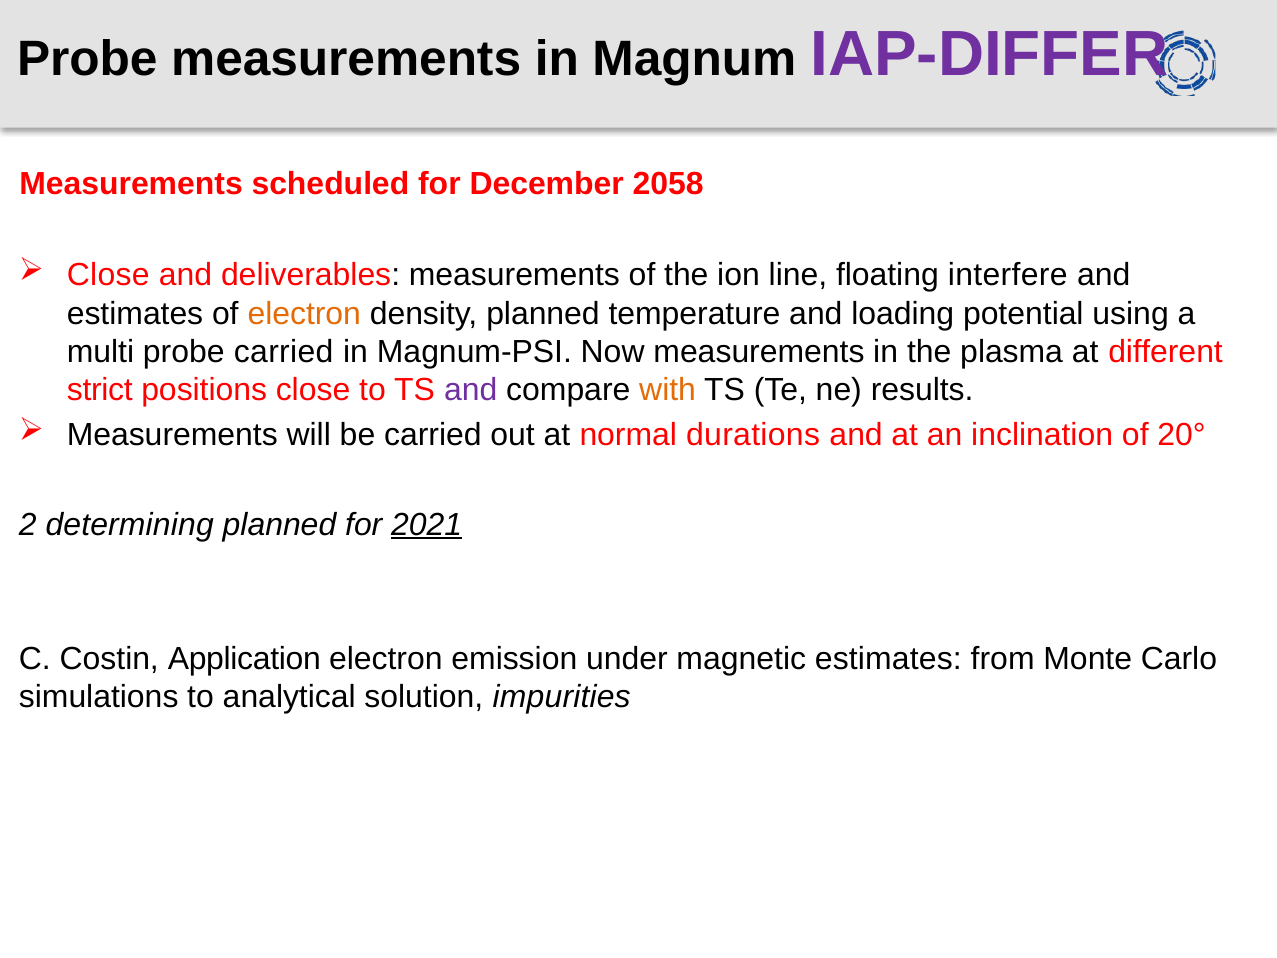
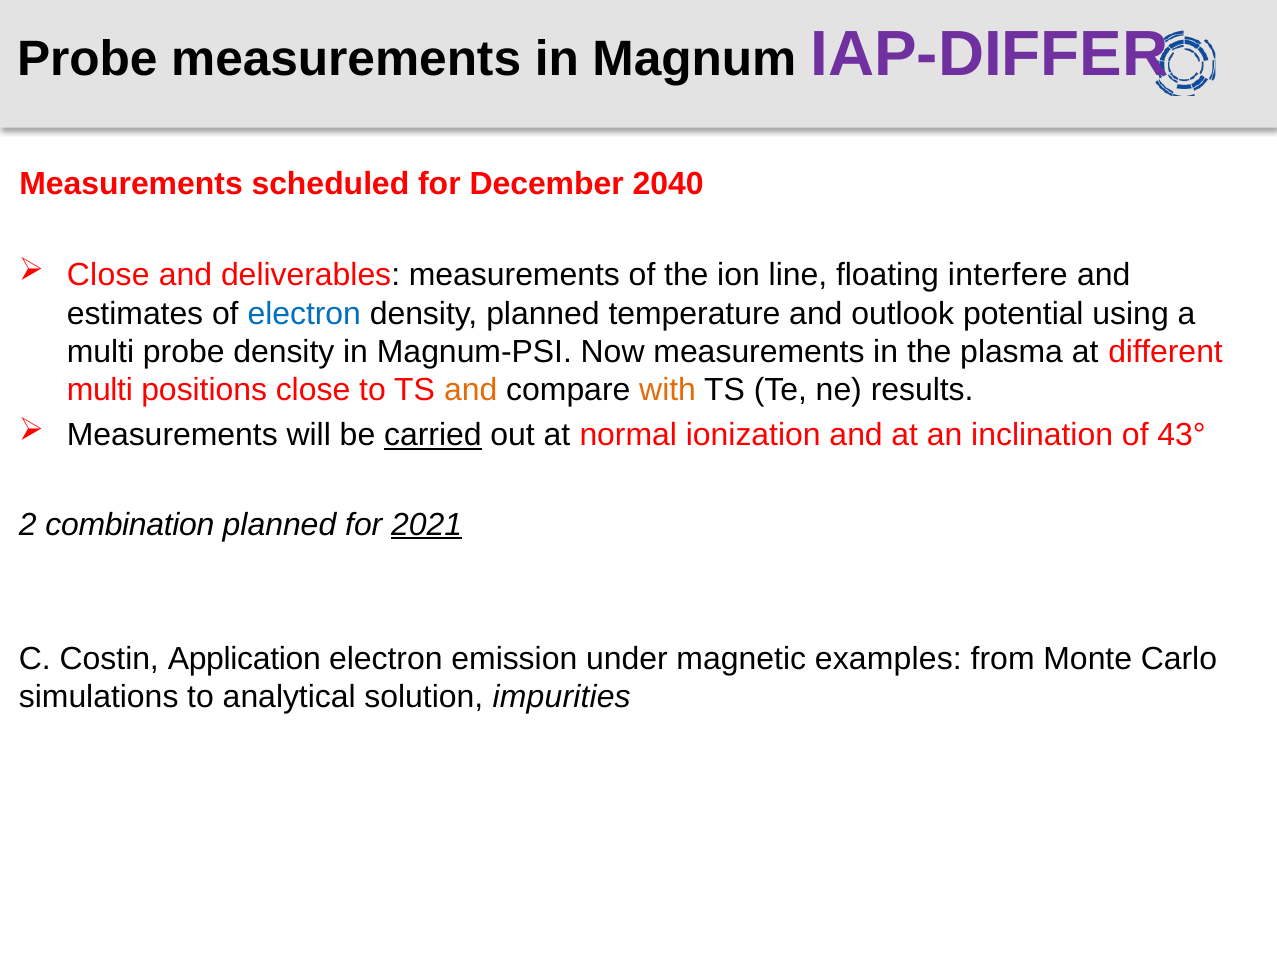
2058: 2058 -> 2040 (668, 184)
electron colour: orange -> blue (304, 314)
loading: loading -> outlook (903, 314)
probe carried: carried -> density (284, 352)
strict: strict -> multi (100, 390)
and colour: purple -> orange (471, 390)
carried underline: none -> present (433, 435)
durations: durations -> ionization (753, 435)
20°: 20° -> 43° (1182, 435)
determining: determining -> combination (130, 524)
magnetic estimates: estimates -> examples (888, 658)
